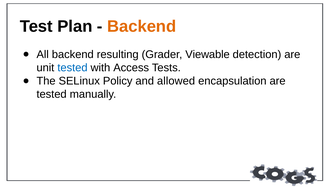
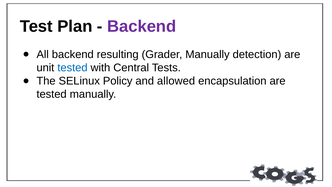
Backend colour: orange -> purple (142, 26)
Grader Viewable: Viewable -> Manually (207, 54)
Access: Access -> Central (131, 68)
